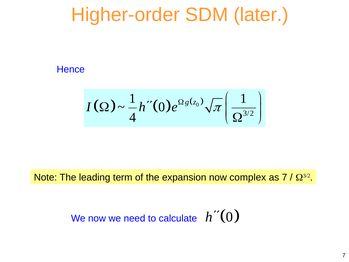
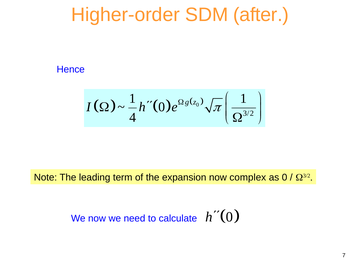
later: later -> after (261, 15)
as 7: 7 -> 0 (285, 177)
